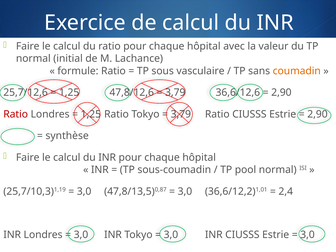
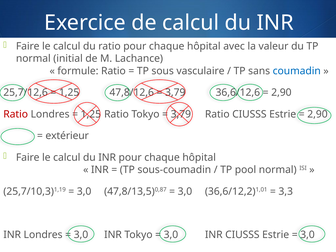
coumadin colour: orange -> blue (297, 71)
synthèse: synthèse -> extérieur (67, 136)
2,4: 2,4 -> 3,3 (286, 191)
